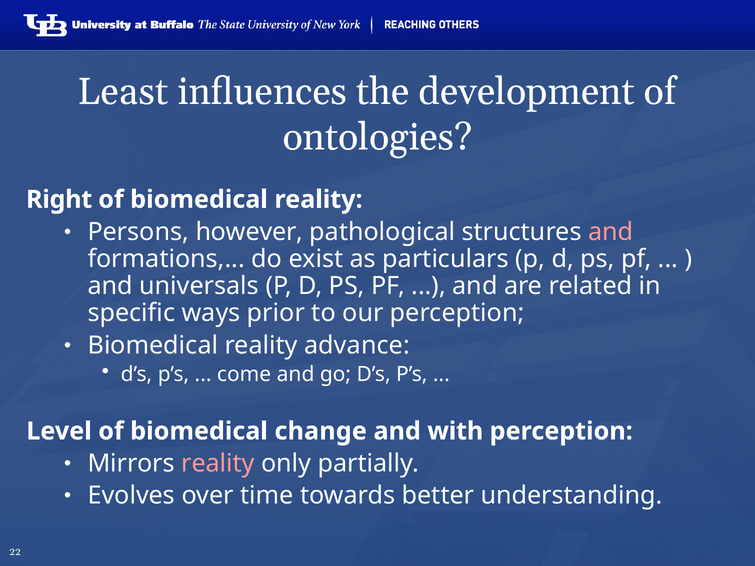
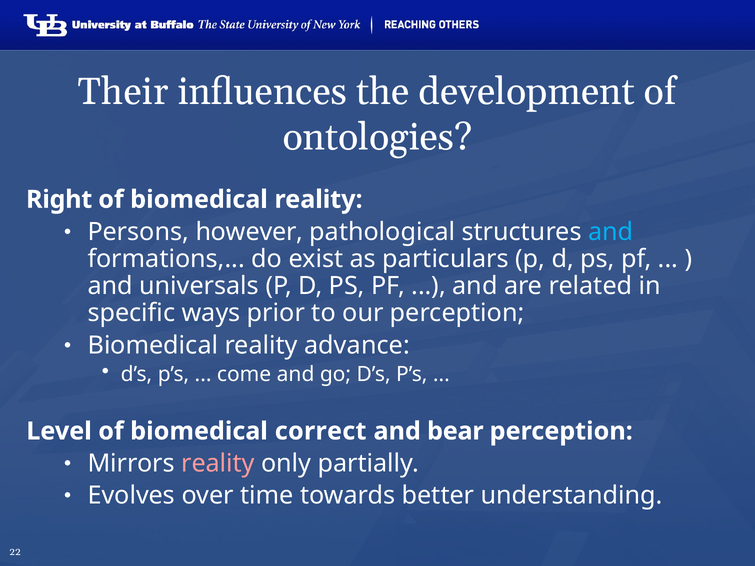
Least: Least -> Their (123, 92)
and colour: pink -> light blue (611, 232)
change: change -> correct (321, 431)
with: with -> bear (455, 431)
